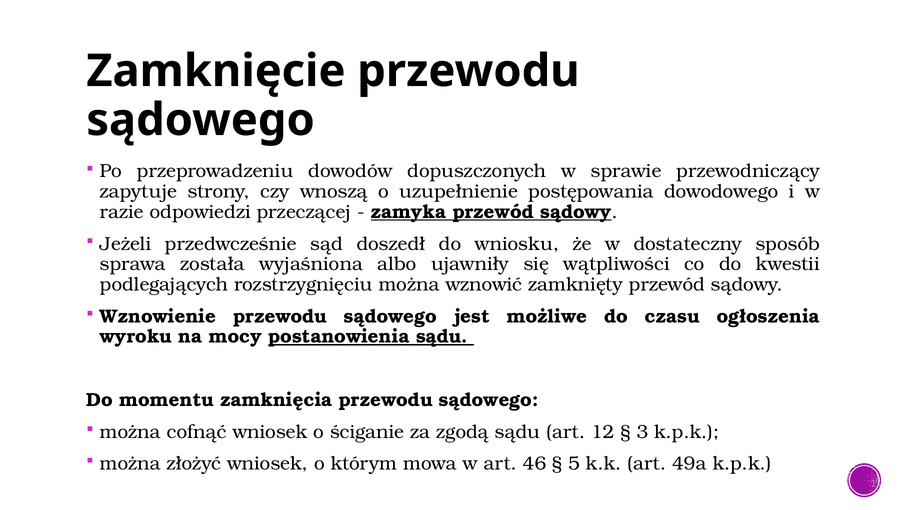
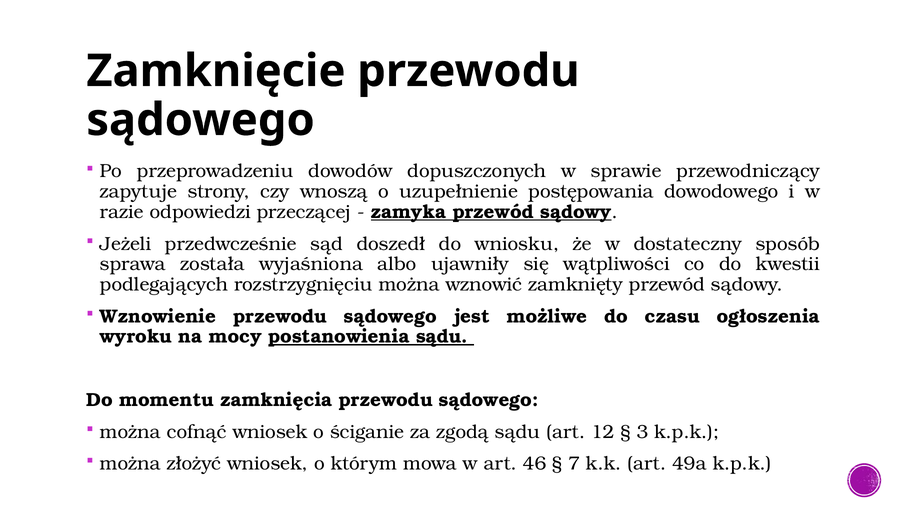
5: 5 -> 7 (574, 463)
